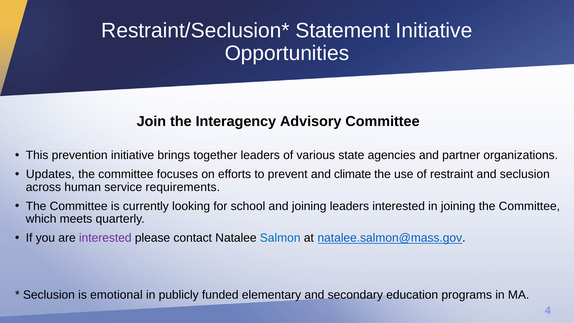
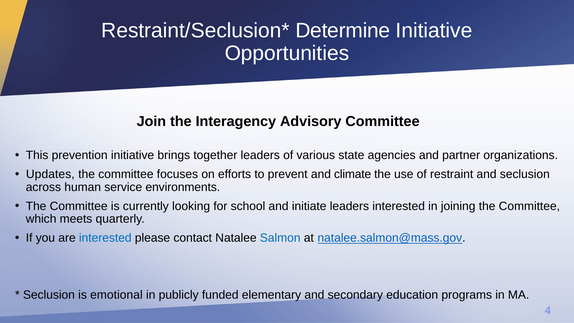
Statement: Statement -> Determine (343, 30)
requirements: requirements -> environments (183, 187)
and joining: joining -> initiate (309, 206)
interested colour: purple -> blue (105, 238)
